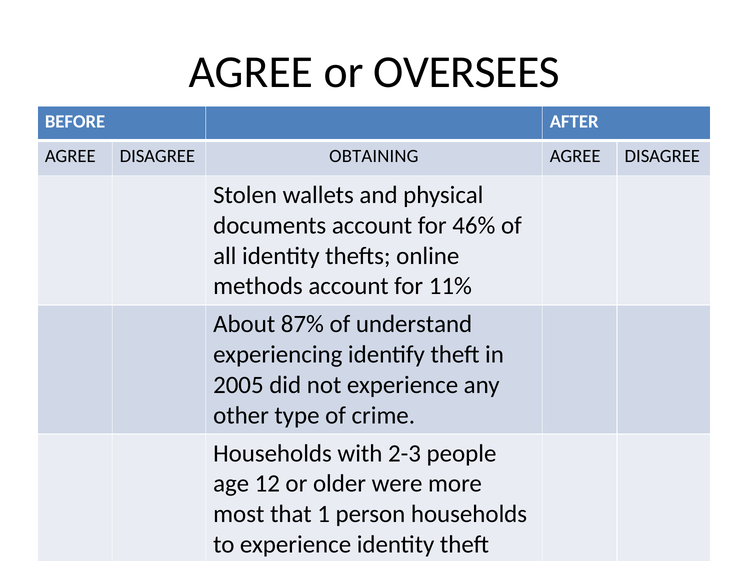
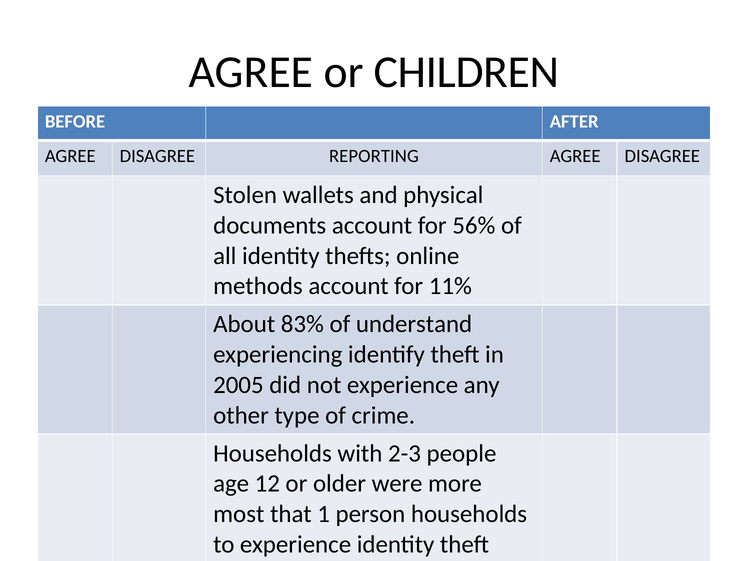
OVERSEES: OVERSEES -> CHILDREN (467, 72)
OBTAINING: OBTAINING -> REPORTING (374, 156)
46%: 46% -> 56% (474, 225)
87%: 87% -> 83% (302, 324)
